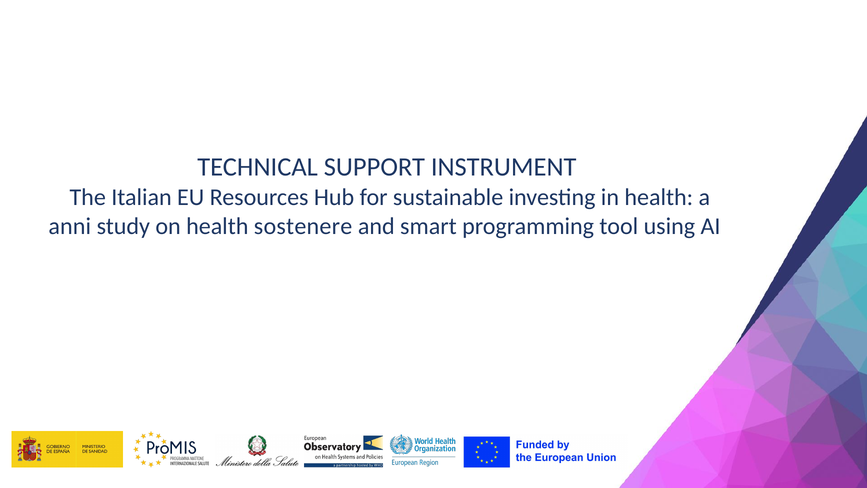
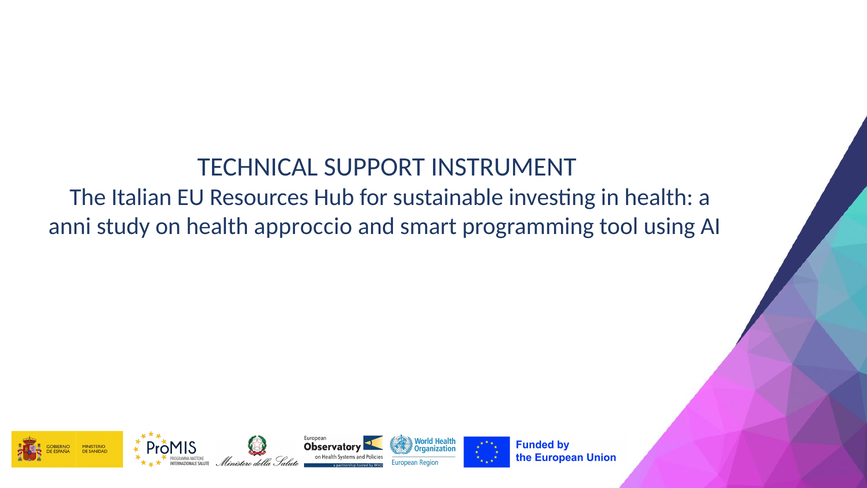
sostenere: sostenere -> approccio (303, 226)
